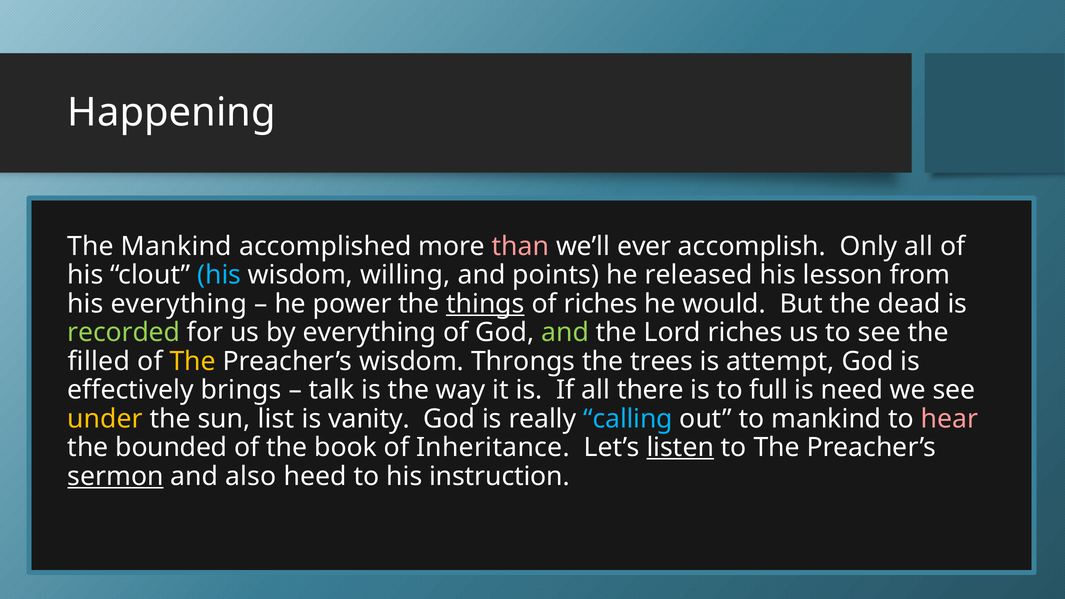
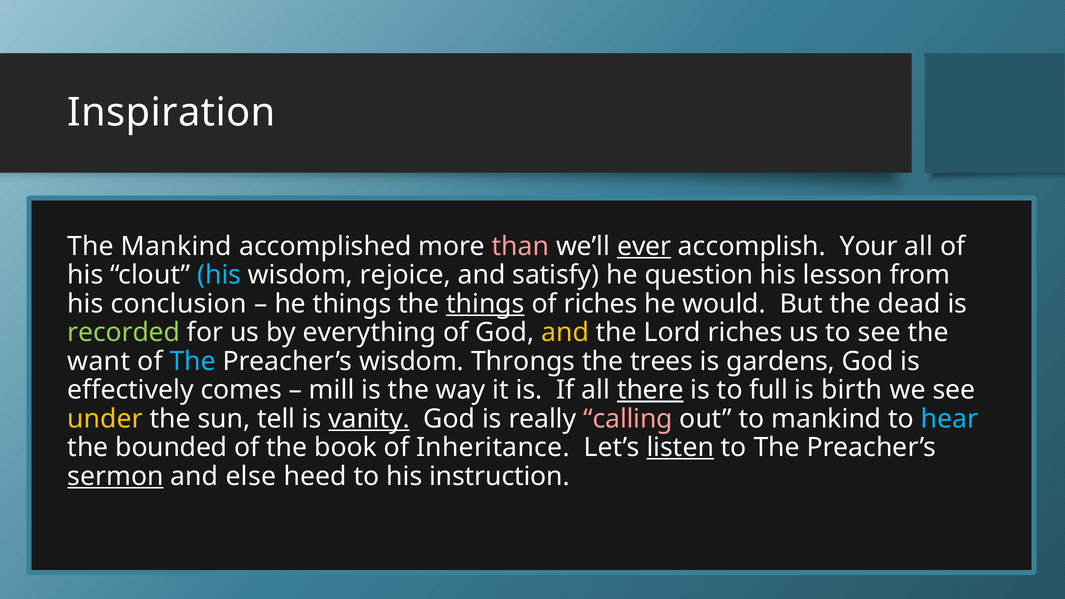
Happening: Happening -> Inspiration (171, 113)
ever underline: none -> present (644, 246)
Only: Only -> Your (869, 246)
willing: willing -> rejoice (405, 275)
points: points -> satisfy (556, 275)
released: released -> question (699, 275)
his everything: everything -> conclusion (179, 304)
he power: power -> things (352, 304)
and colour: light green -> yellow (565, 333)
filled: filled -> want (99, 361)
The colour: yellow -> light blue (193, 361)
attempt: attempt -> gardens (781, 361)
brings: brings -> comes (241, 390)
talk: talk -> mill (332, 390)
there underline: none -> present (650, 390)
need: need -> birth (852, 390)
list: list -> tell (276, 419)
vanity underline: none -> present (369, 419)
calling colour: light blue -> pink (628, 419)
hear colour: pink -> light blue (950, 419)
also: also -> else (251, 476)
